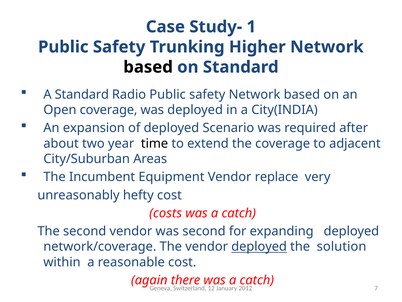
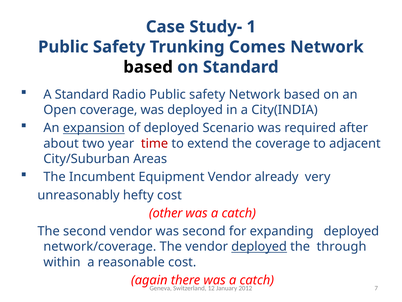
Higher: Higher -> Comes (257, 47)
expansion underline: none -> present (94, 128)
time colour: black -> red (155, 143)
replace: replace -> already (277, 177)
costs: costs -> other (166, 213)
solution: solution -> through (342, 246)
